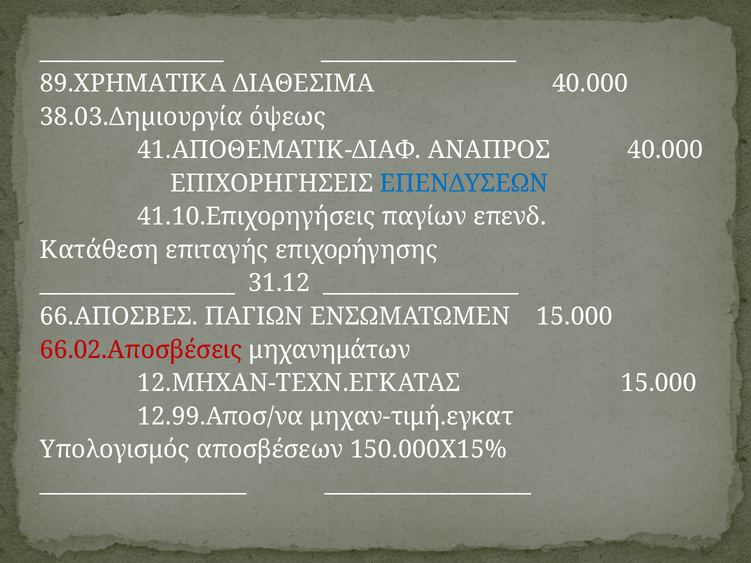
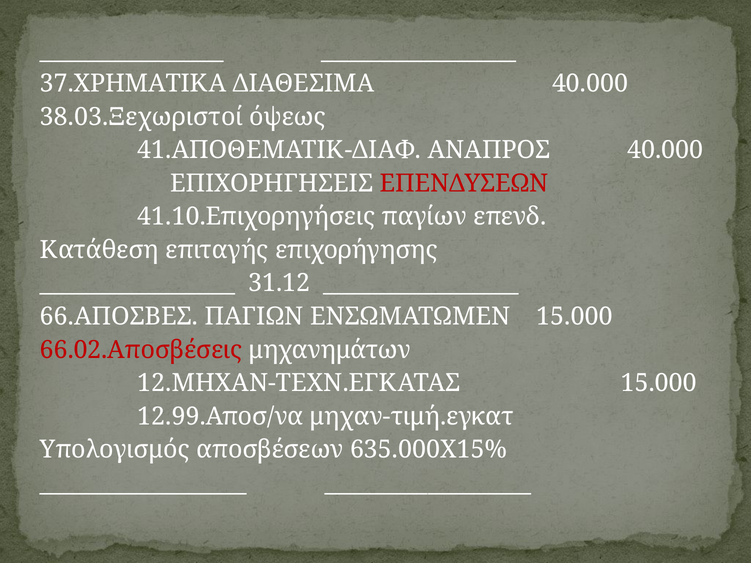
89.ΧΡΗΜΑΤΙΚΑ: 89.ΧΡΗΜΑΤΙΚΑ -> 37.ΧΡΗΜΑΤΙΚΑ (133, 84)
38.03.Δηµιουργία: 38.03.Δηµιουργία -> 38.03.Ξεχωριστοί (141, 117)
ΕΠΕΝΔΥΣΕΩΝ colour: blue -> red (464, 183)
150.000Χ15%: 150.000Χ15% -> 635.000Χ15% (429, 450)
